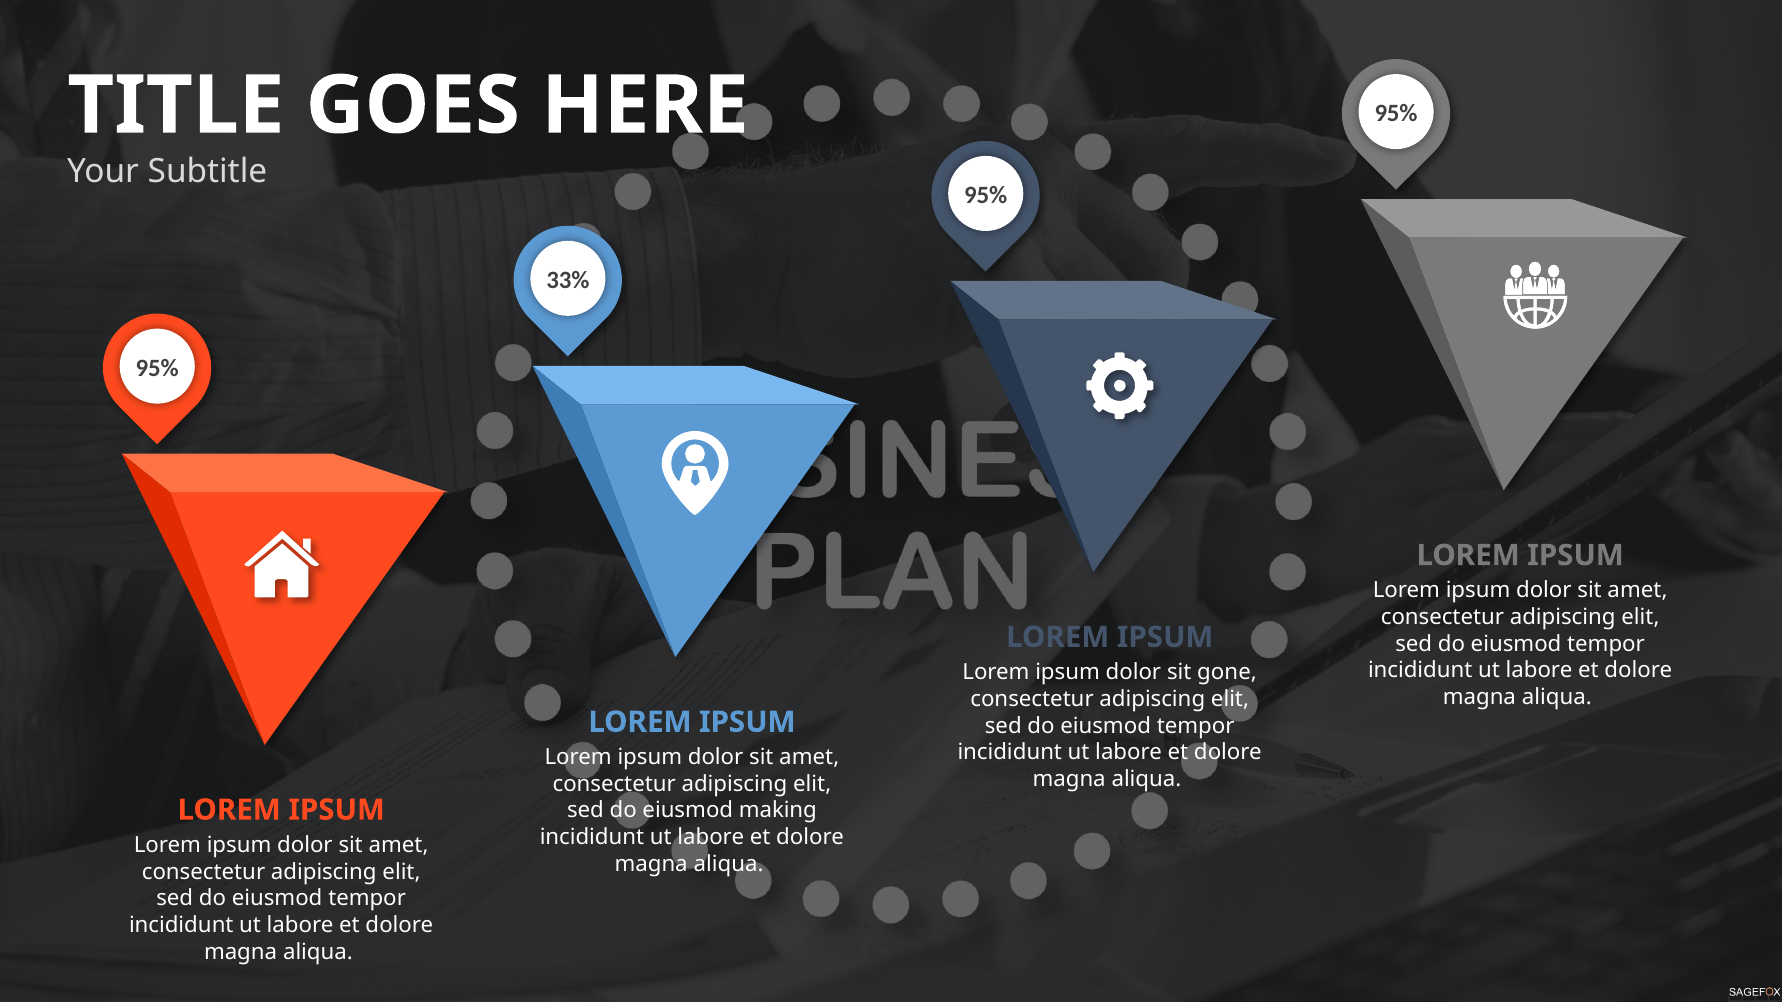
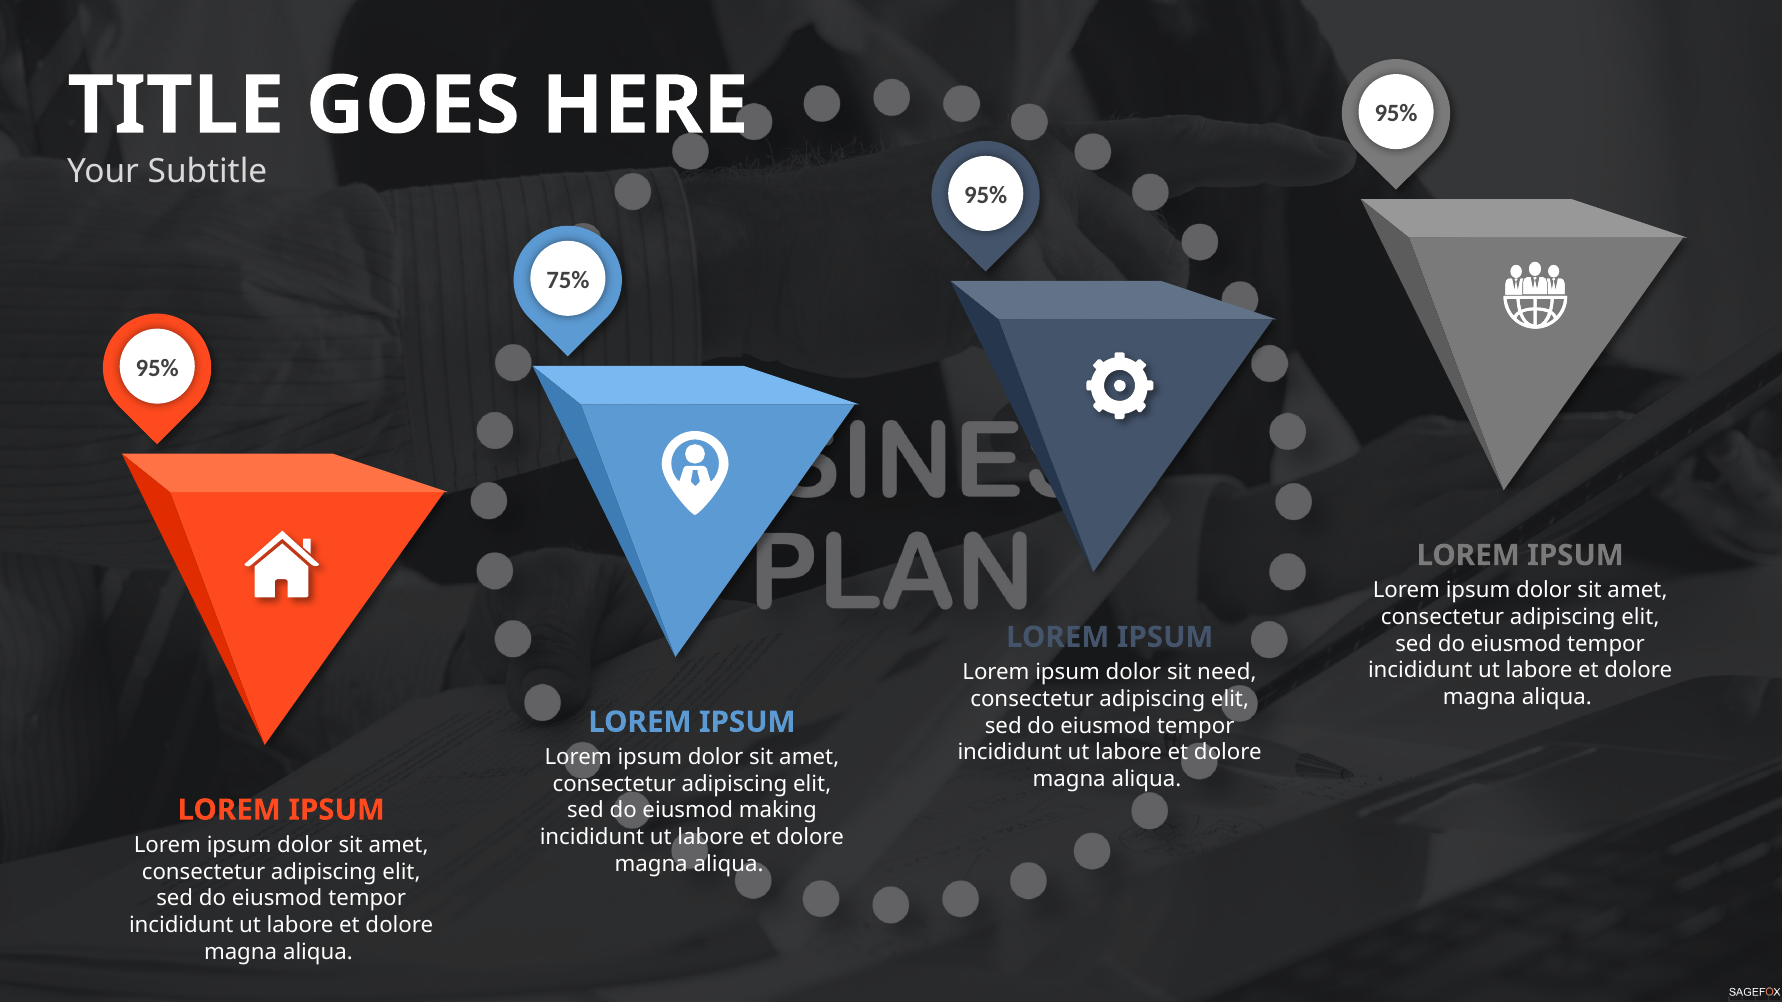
33%: 33% -> 75% (568, 280)
gone: gone -> need (1227, 673)
